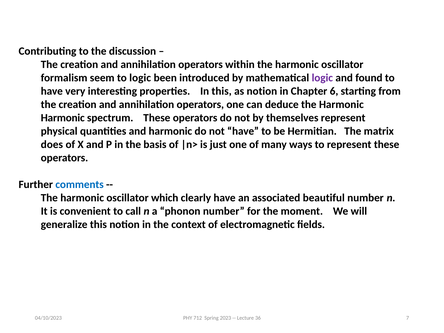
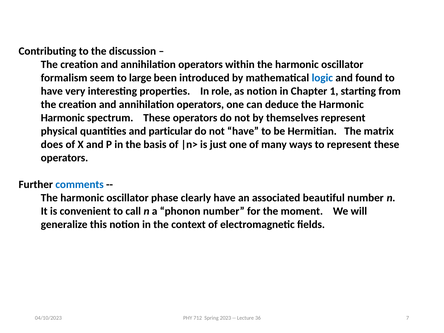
to logic: logic -> large (140, 78)
logic colour: purple -> blue (322, 78)
In this: this -> role (222, 91)
6: 6 -> 1 (334, 91)
and harmonic: harmonic -> particular (170, 131)
which: which -> phase (165, 198)
